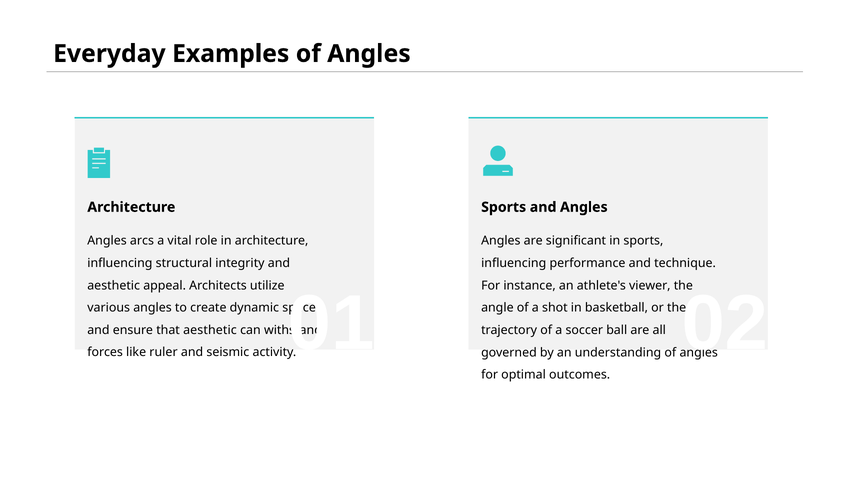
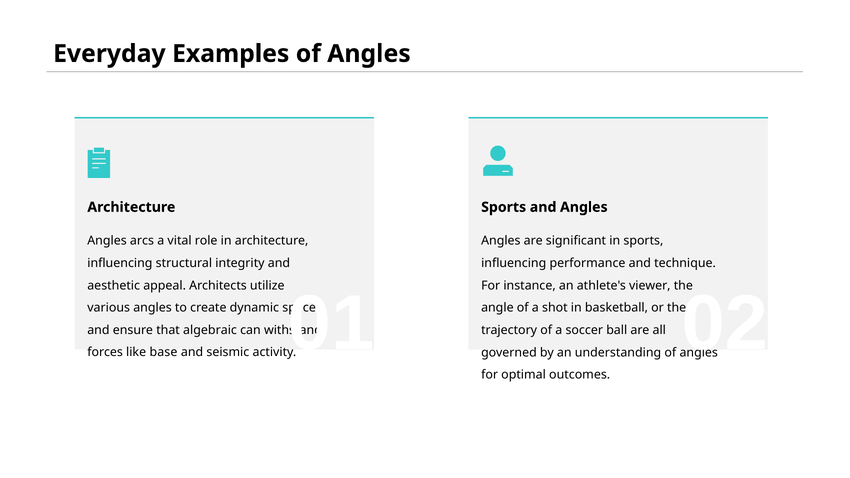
that aesthetic: aesthetic -> algebraic (210, 330)
ruler: ruler -> base (163, 352)
